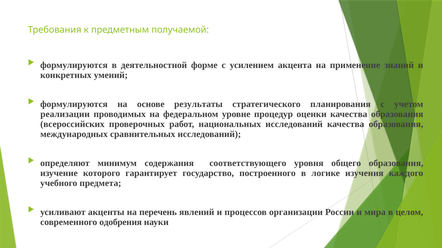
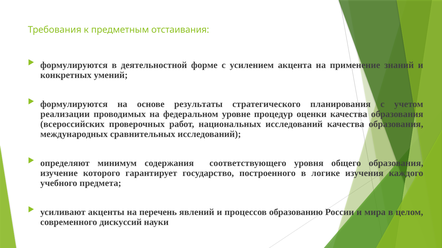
получаемой: получаемой -> отстаивания (180, 30)
организации: организации -> образованию (296, 213)
одобрения: одобрения -> дискуссий (121, 223)
